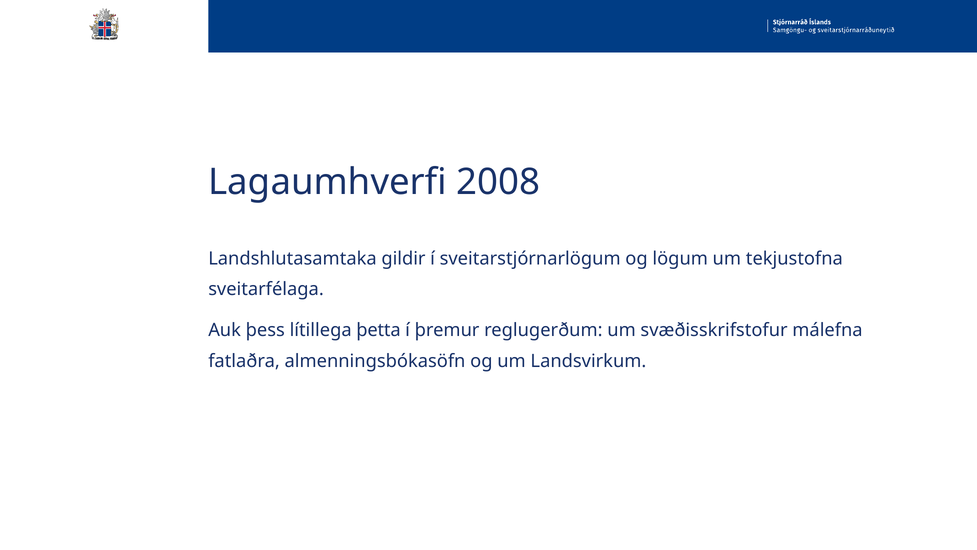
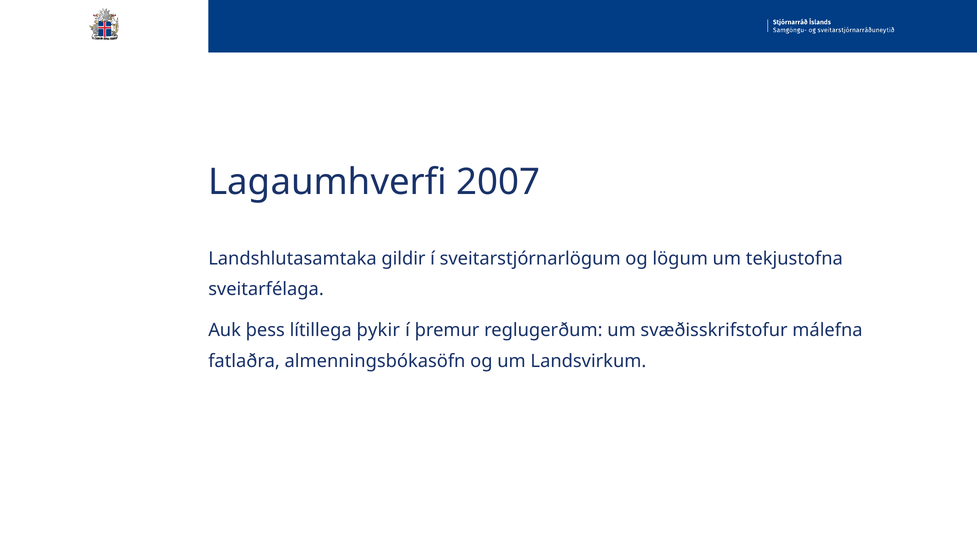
2008: 2008 -> 2007 (498, 182)
þetta: þetta -> þykir (378, 330)
